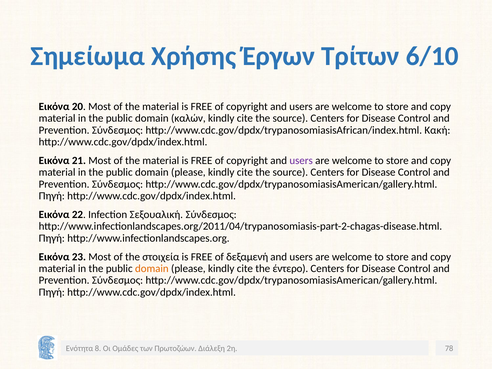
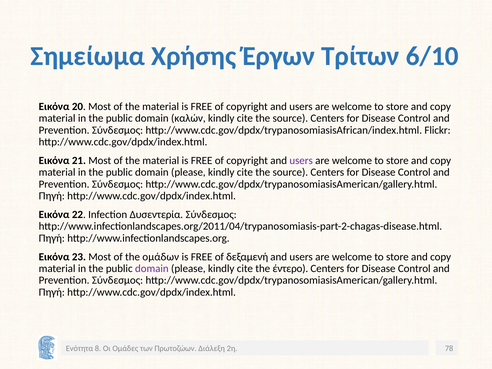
Κακή: Κακή -> Flickr (438, 130)
Σεξουαλική: Σεξουαλική -> Δυσεντερία (156, 215)
στοιχεία: στοιχεία -> ομάδων (161, 257)
domain colour: orange -> purple (152, 269)
